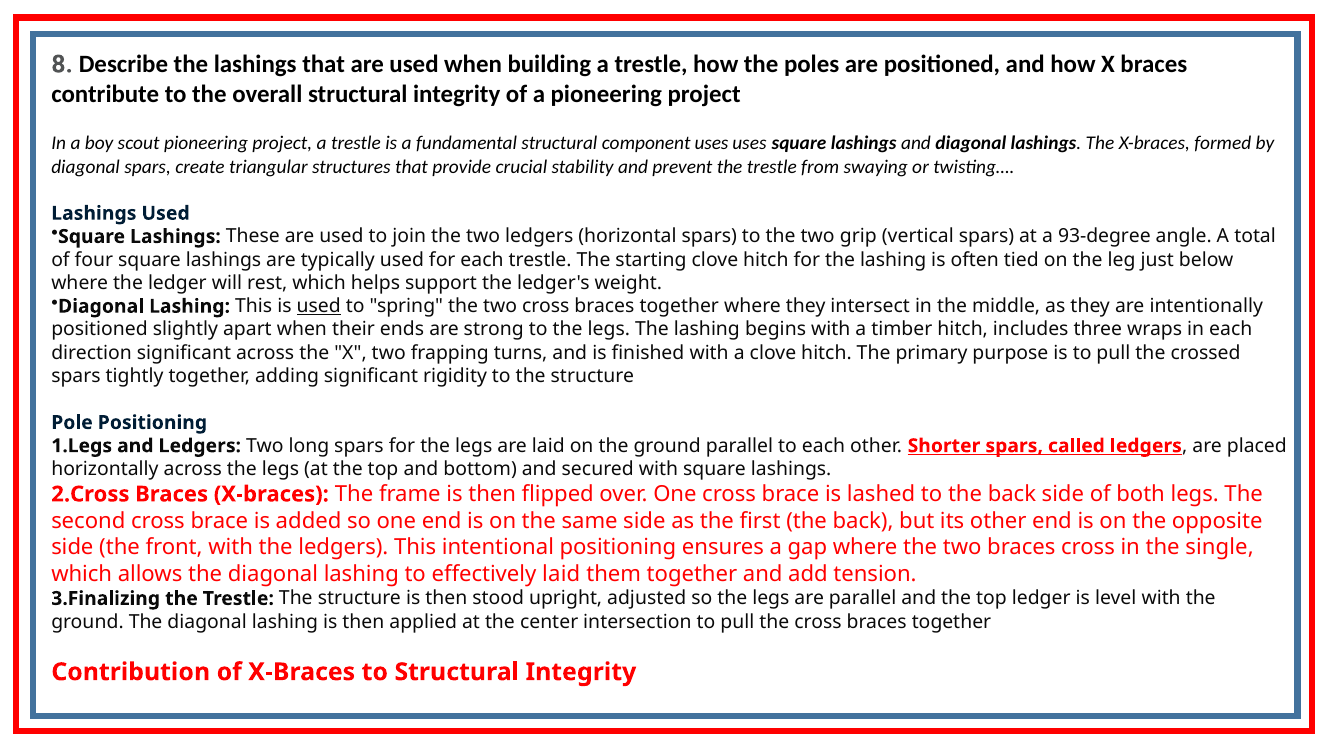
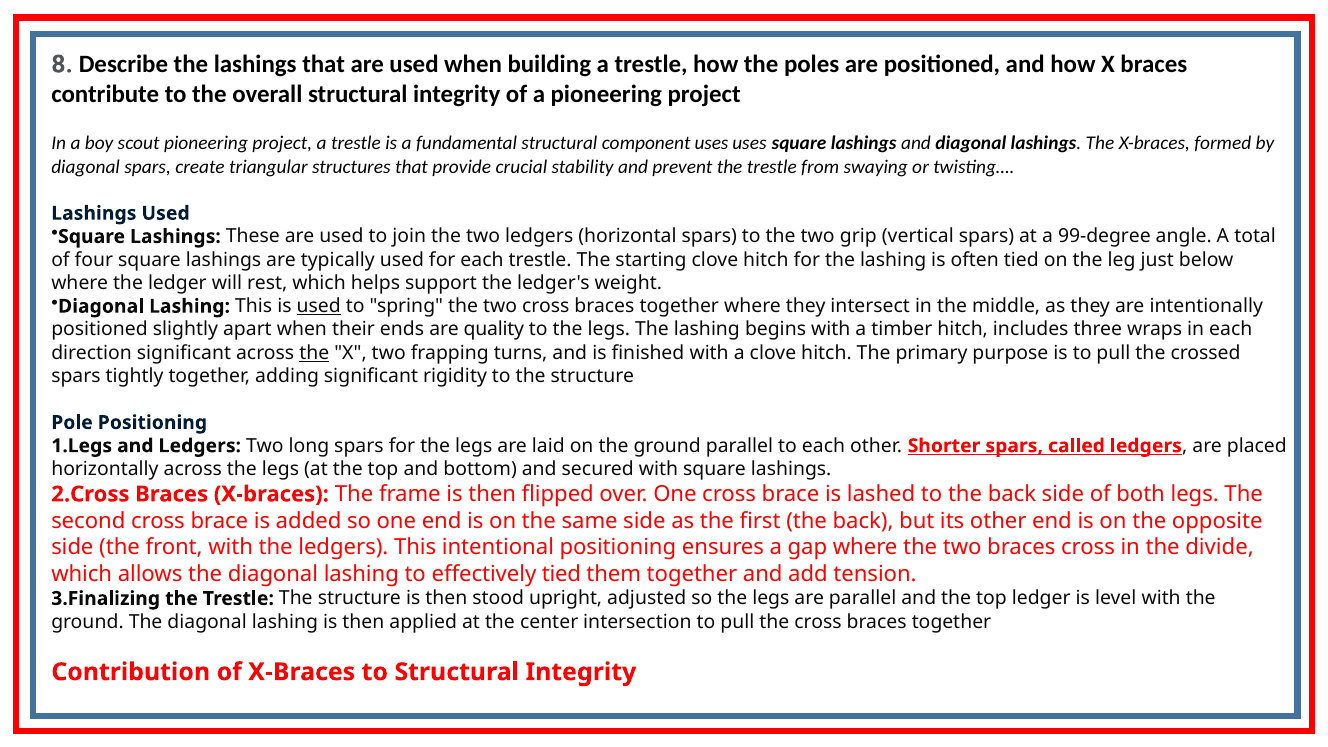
93-degree: 93-degree -> 99-degree (1104, 237)
strong: strong -> quality (494, 330)
the underline: none -> present (314, 353)
single: single -> divide (1220, 547)
effectively laid: laid -> tied (561, 574)
